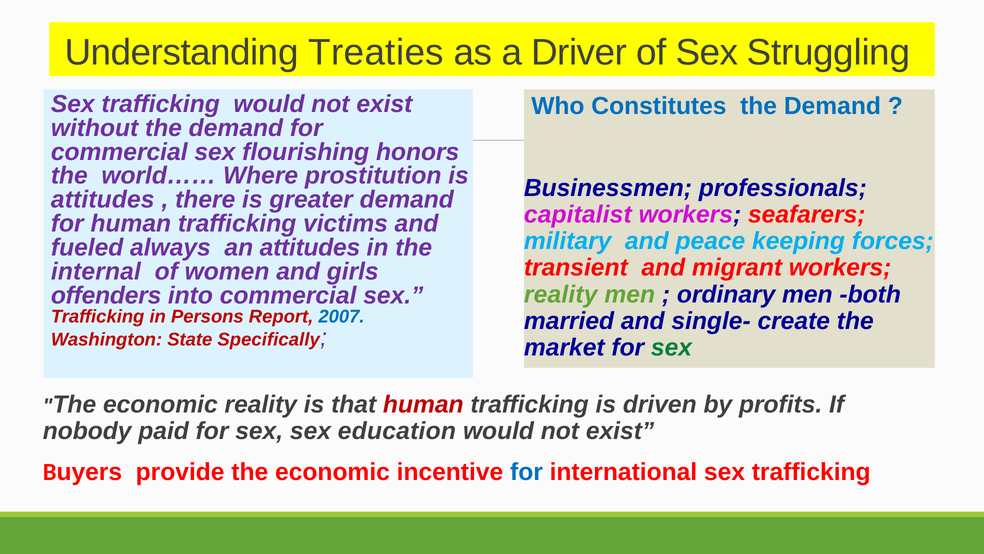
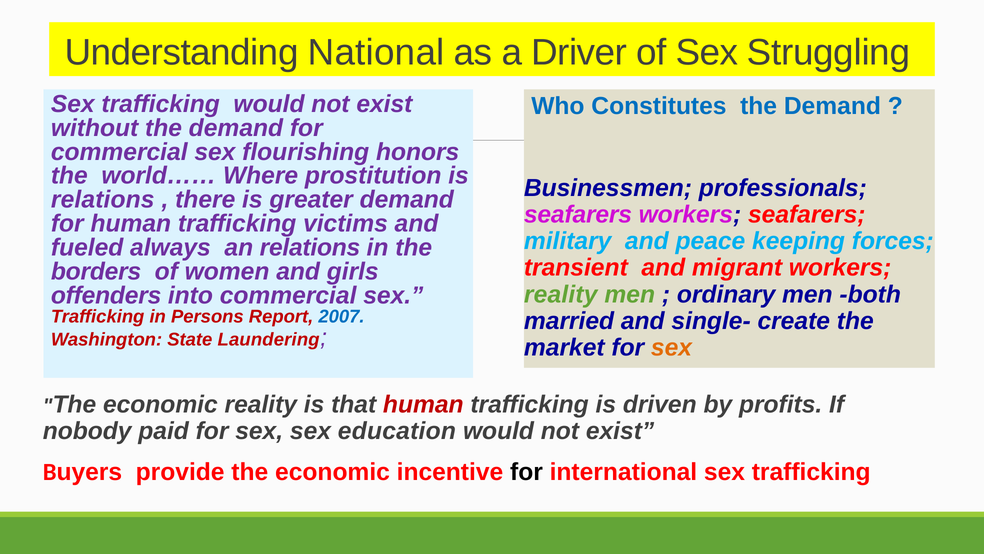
Treaties: Treaties -> National (376, 53)
attitudes: attitudes -> relations (103, 200)
capitalist: capitalist -> seafarers (578, 214)
an attitudes: attitudes -> relations (310, 247)
internal: internal -> borders (96, 271)
Specifically: Specifically -> Laundering (269, 339)
sex colour: green -> orange (671, 347)
for colour: blue -> black (526, 472)
